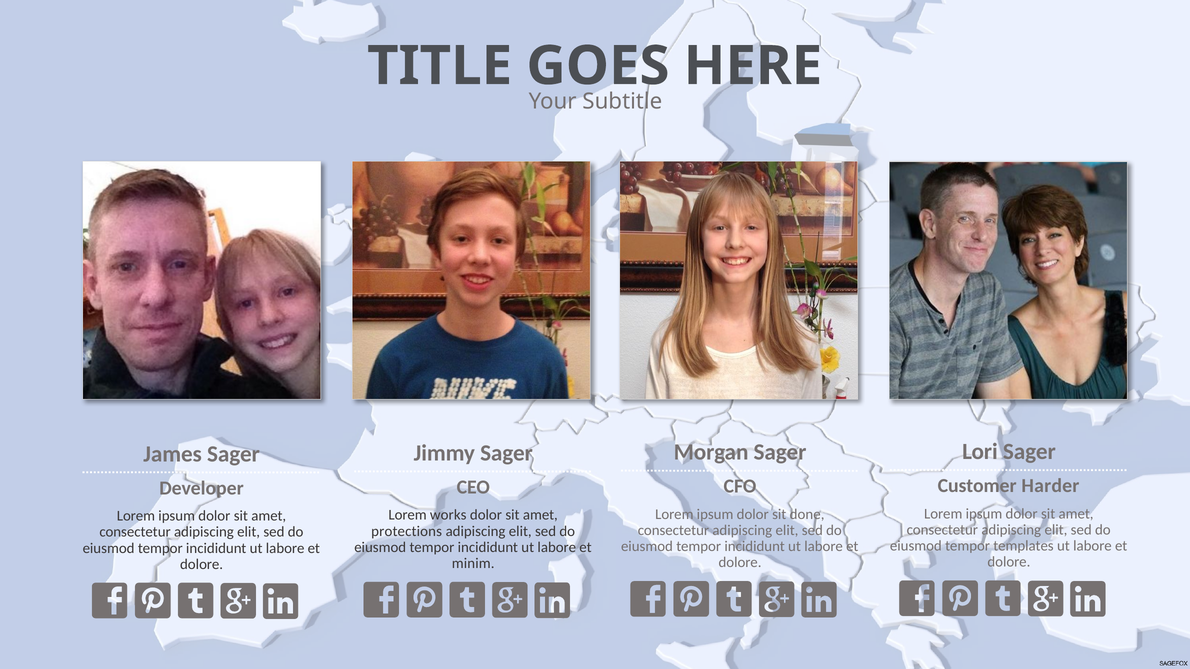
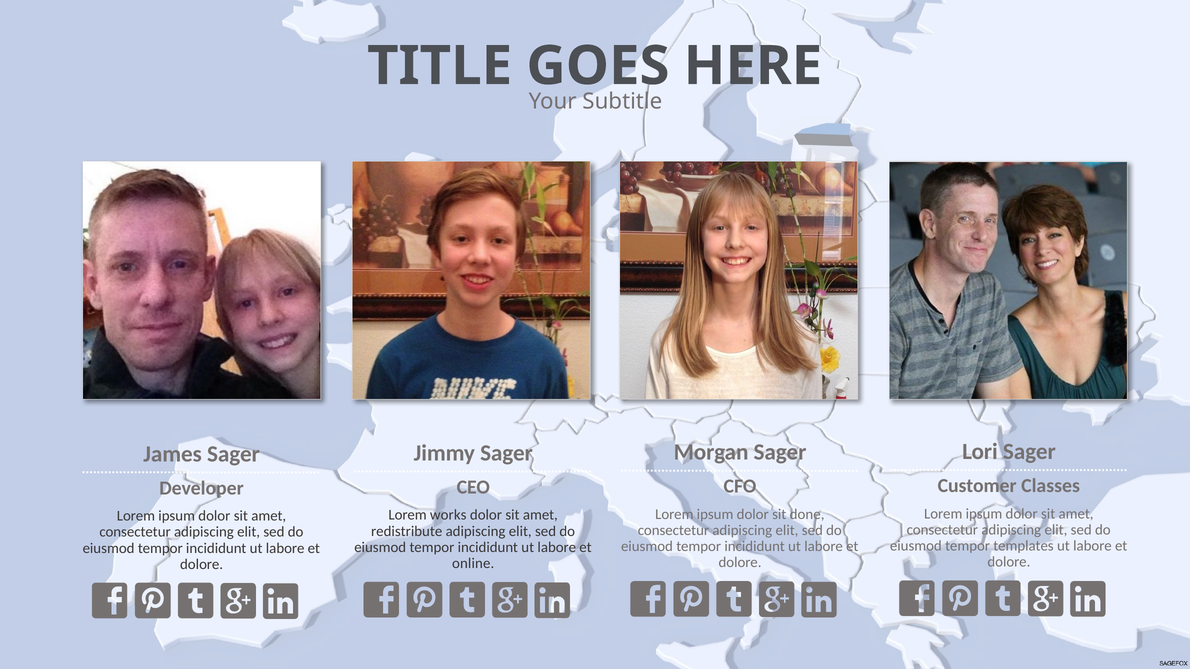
Harder: Harder -> Classes (1051, 486)
protections: protections -> redistribute (407, 531)
minim: minim -> online (473, 564)
